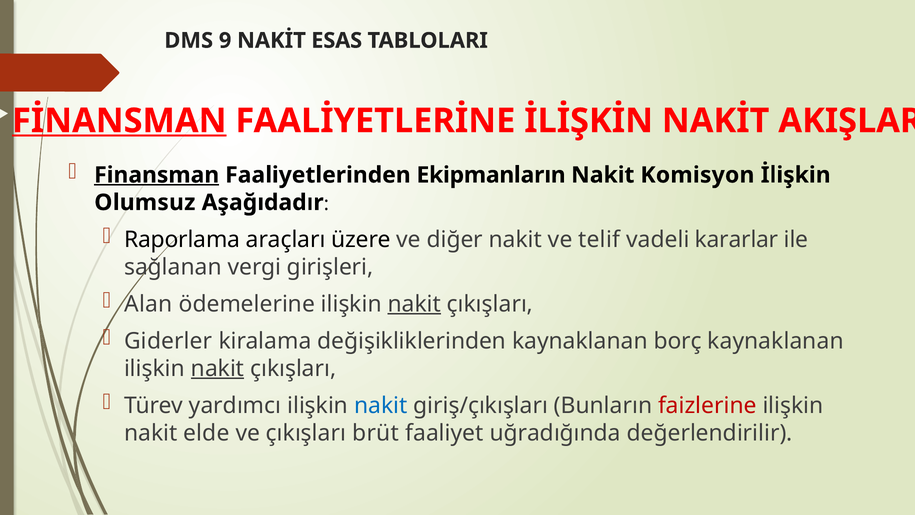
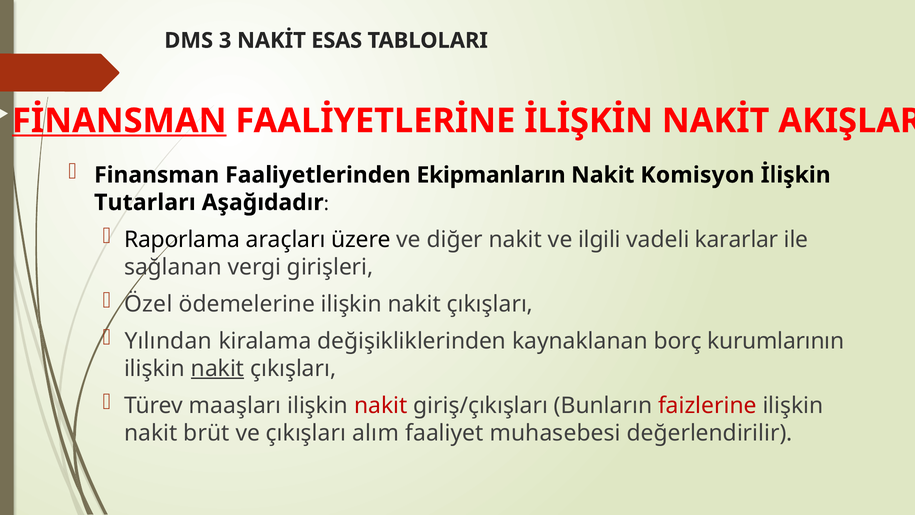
9: 9 -> 3 (225, 41)
Finansman underline: present -> none (157, 175)
Olumsuz: Olumsuz -> Tutarları (145, 202)
telif: telif -> ilgili (599, 239)
Alan: Alan -> Özel (148, 304)
nakit underline: present -> none (414, 304)
Giderler: Giderler -> Yılından (168, 341)
borç kaynaklanan: kaynaklanan -> kurumlarının (776, 341)
yardımcı: yardımcı -> maaşları (235, 405)
nakit colour: blue -> red (381, 405)
elde: elde -> brüt (206, 433)
brüt: brüt -> alım (376, 433)
uğradığında: uğradığında -> muhasebesi (555, 433)
